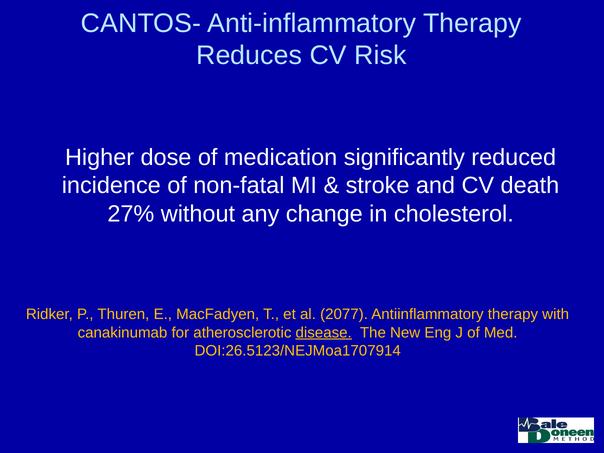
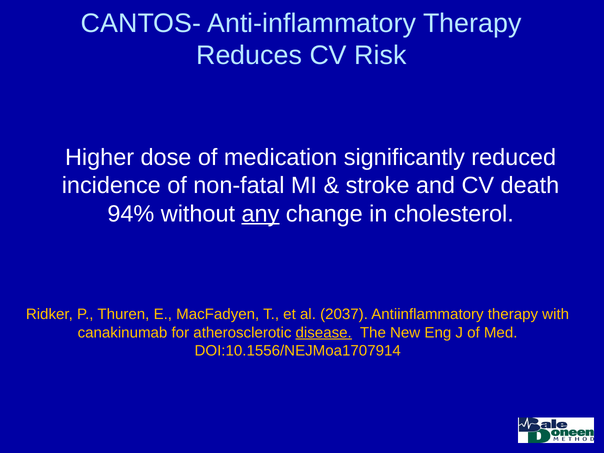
27%: 27% -> 94% (131, 214)
any underline: none -> present (260, 214)
2077: 2077 -> 2037 (344, 314)
DOI:26.5123/NEJMoa1707914: DOI:26.5123/NEJMoa1707914 -> DOI:10.1556/NEJMoa1707914 (298, 351)
